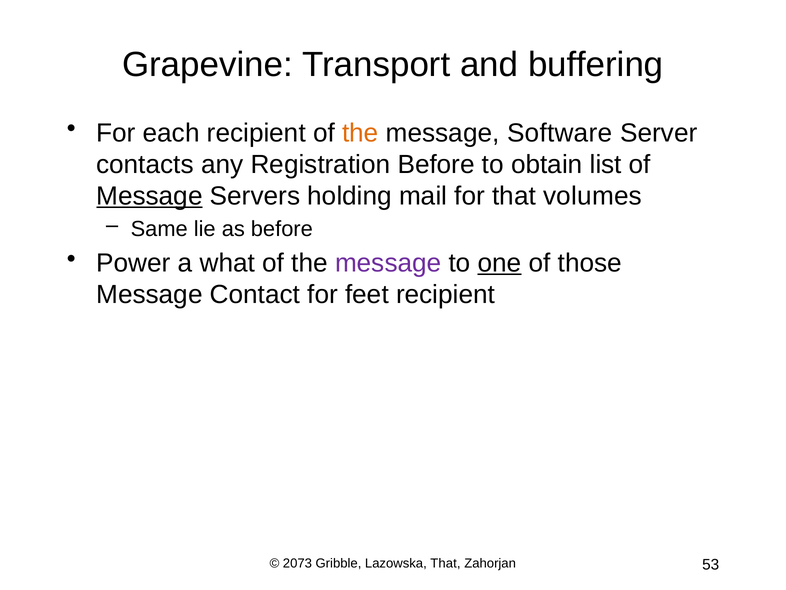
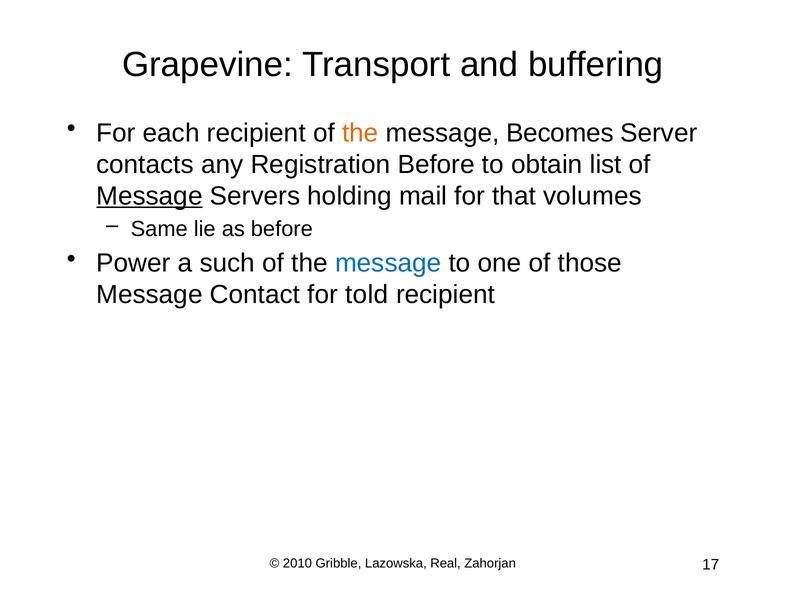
Software: Software -> Becomes (560, 133)
what: what -> such (227, 263)
message colour: purple -> blue (388, 263)
one underline: present -> none (500, 263)
feet: feet -> told (367, 294)
2073: 2073 -> 2010 (297, 563)
Lazowska That: That -> Real (446, 563)
53: 53 -> 17 (711, 564)
